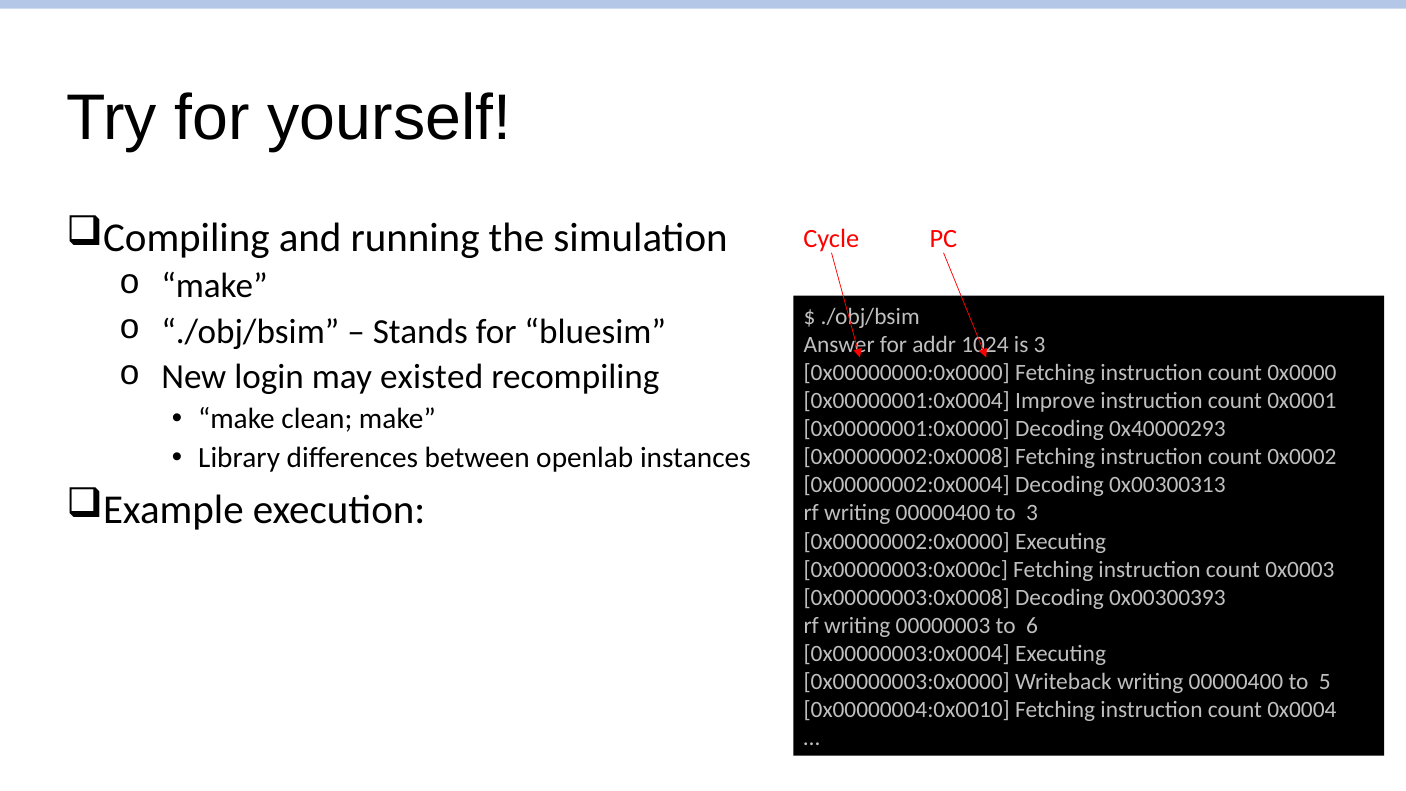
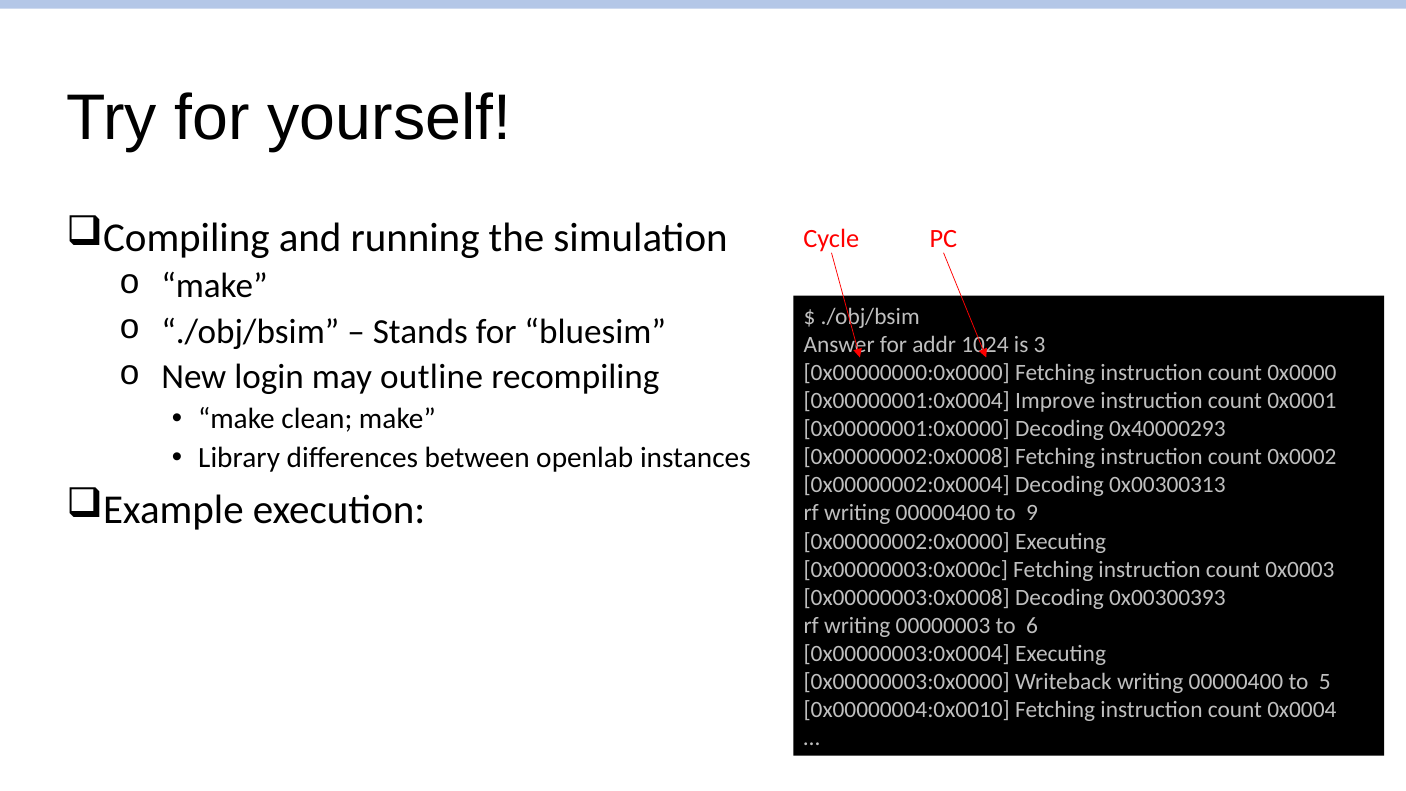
existed: existed -> outline (432, 377)
to 3: 3 -> 9 (1032, 513)
